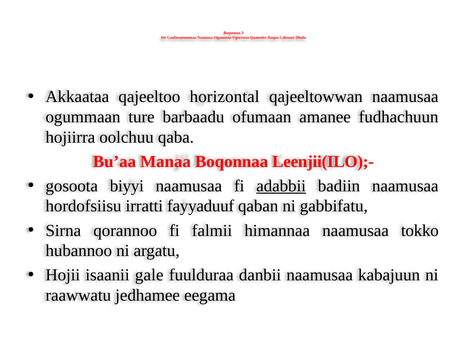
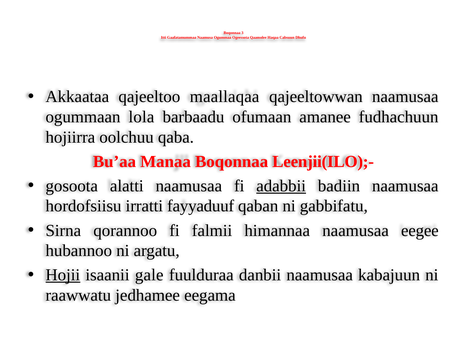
horizontal: horizontal -> maallaqaa (225, 97)
ture: ture -> lola (141, 117)
biyyi: biyyi -> alatti (127, 186)
tokko: tokko -> eegee (420, 231)
Hojii underline: none -> present (63, 275)
